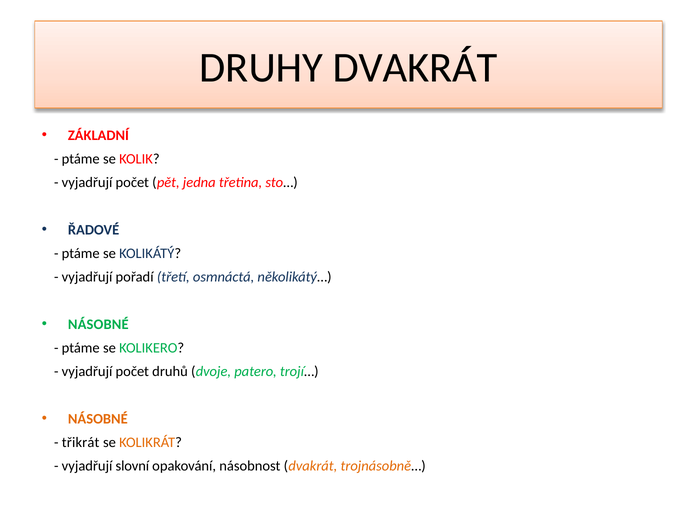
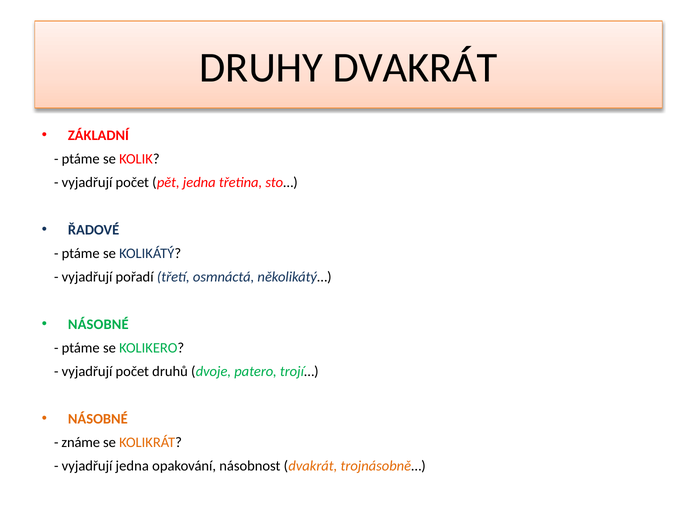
třikrát: třikrát -> známe (81, 442)
vyjadřují slovní: slovní -> jedna (132, 466)
